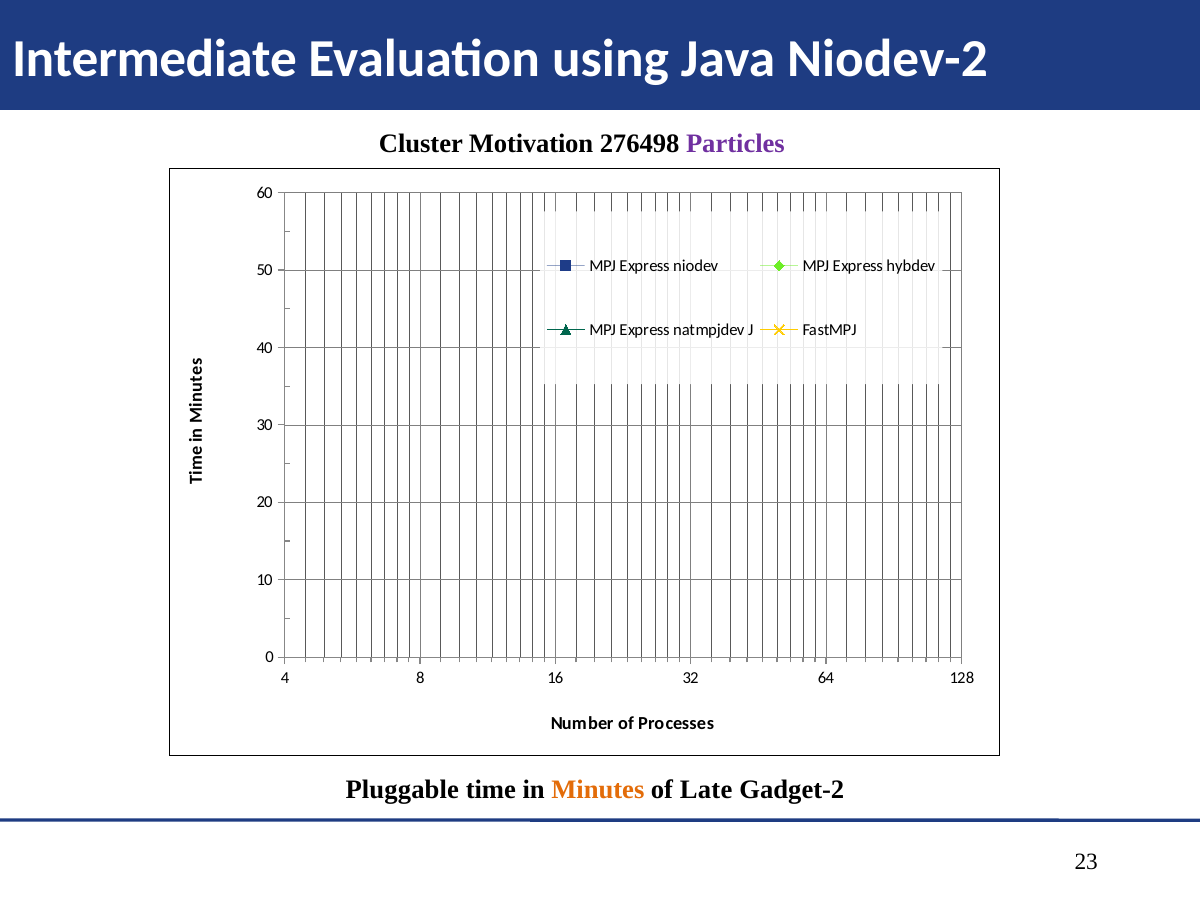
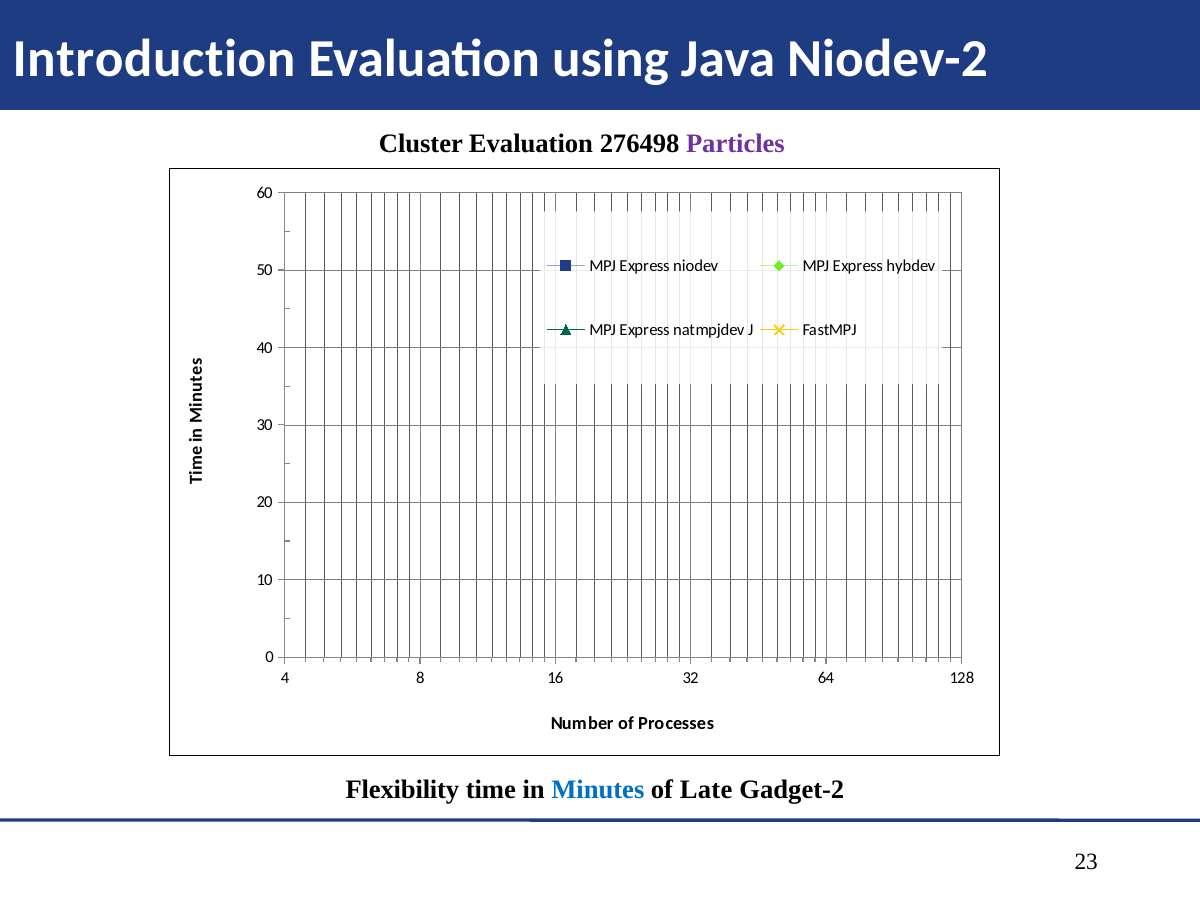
Intermediate: Intermediate -> Introduction (154, 59)
Cluster Motivation: Motivation -> Evaluation (531, 144)
Pluggable: Pluggable -> Flexibility (402, 789)
Minutes colour: orange -> blue (598, 789)
